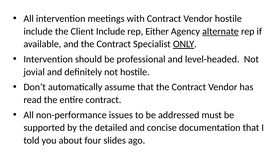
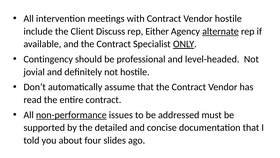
Client Include: Include -> Discuss (111, 31)
Intervention: Intervention -> Contingency (48, 59)
non-performance underline: none -> present (71, 115)
